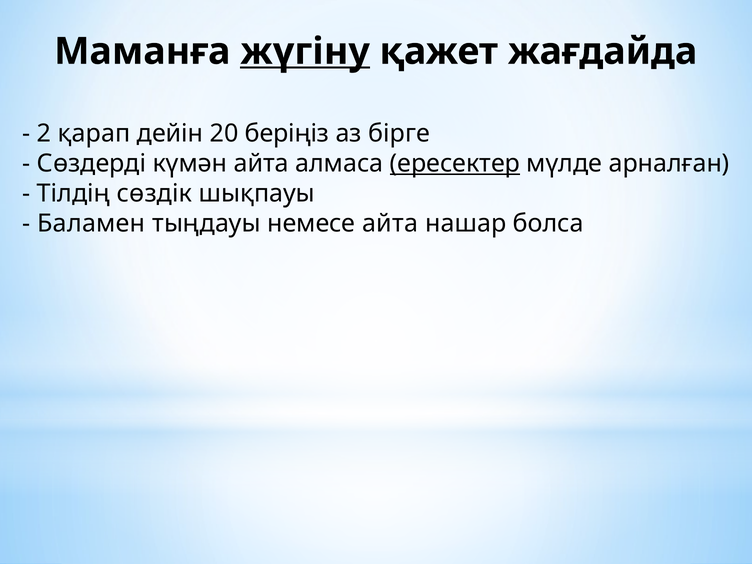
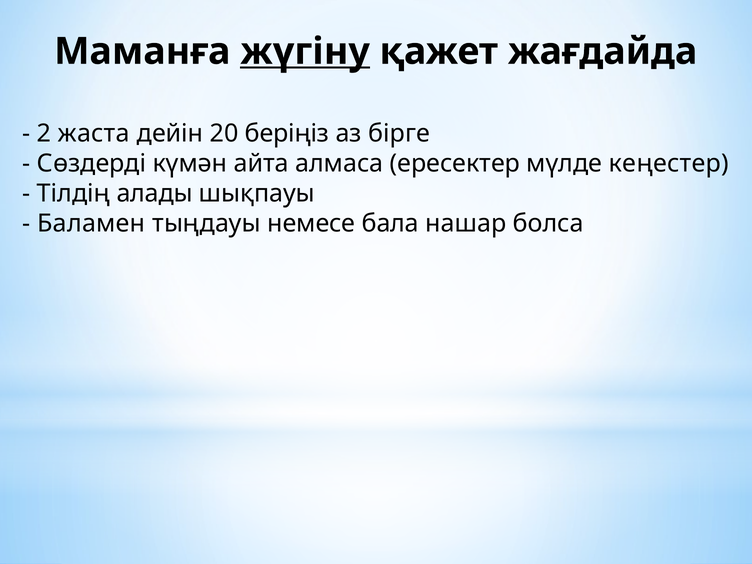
қарап: қарап -> жаста (94, 133)
ересектер underline: present -> none (455, 163)
арналған: арналған -> кеңестер (669, 163)
сөздік: сөздік -> алады (155, 193)
немесе айта: айта -> бала (390, 224)
